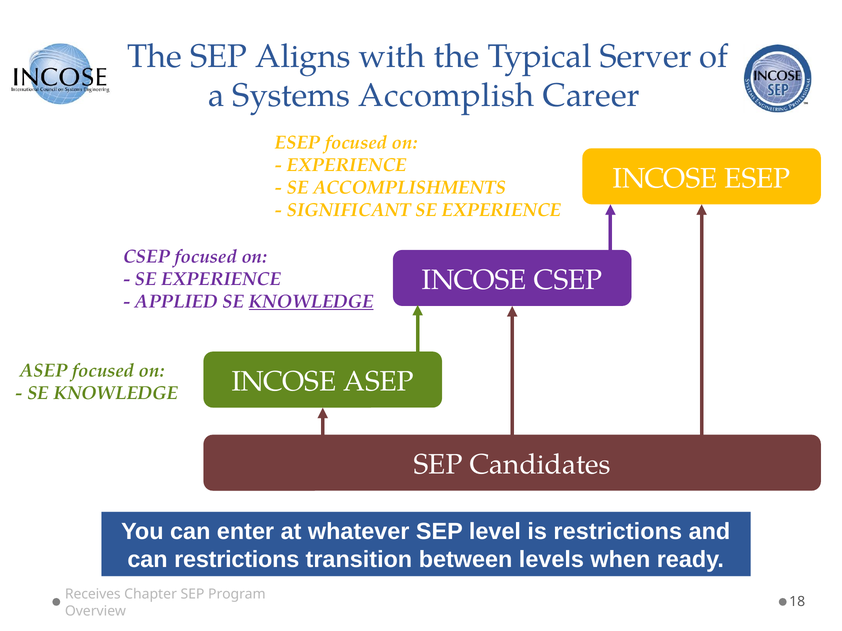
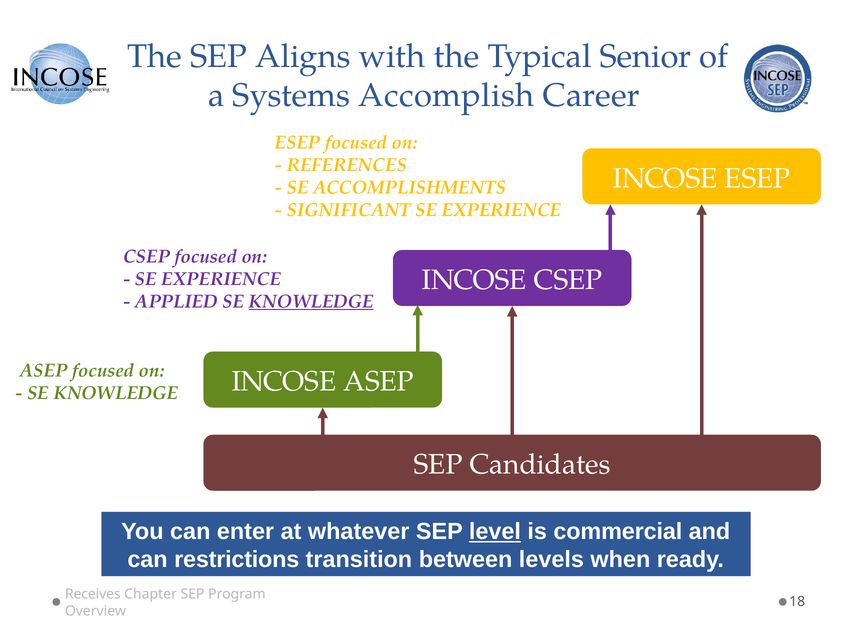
Server: Server -> Senior (646, 56)
EXPERIENCE: EXPERIENCE -> REFERENCES (347, 165)
level underline: none -> present (495, 532)
is restrictions: restrictions -> commercial (618, 532)
